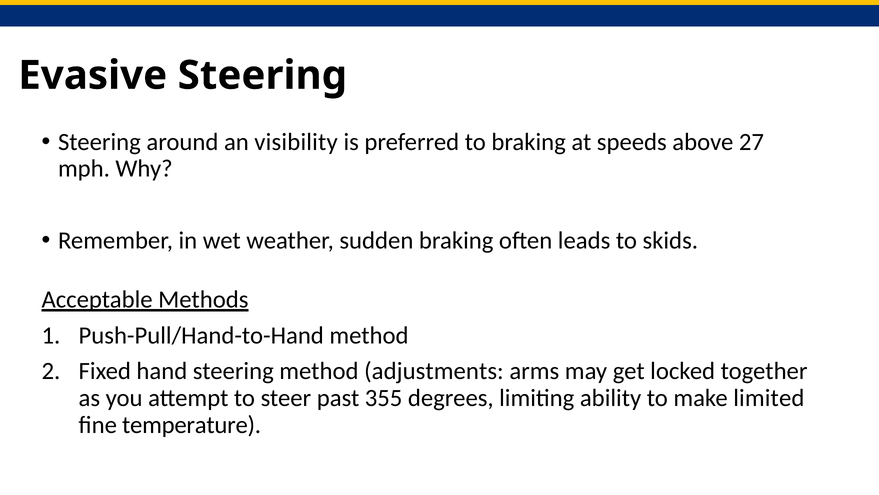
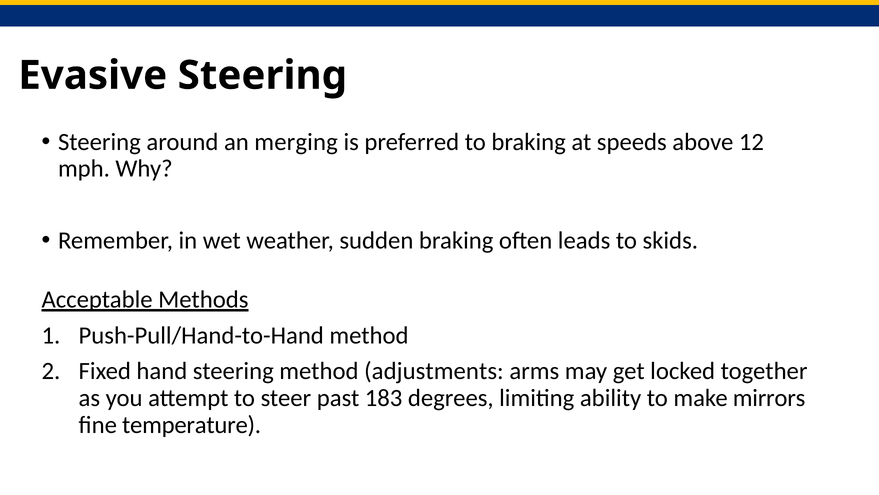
visibility: visibility -> merging (296, 142)
27: 27 -> 12 (751, 142)
355: 355 -> 183 (384, 398)
limited: limited -> mirrors (769, 398)
